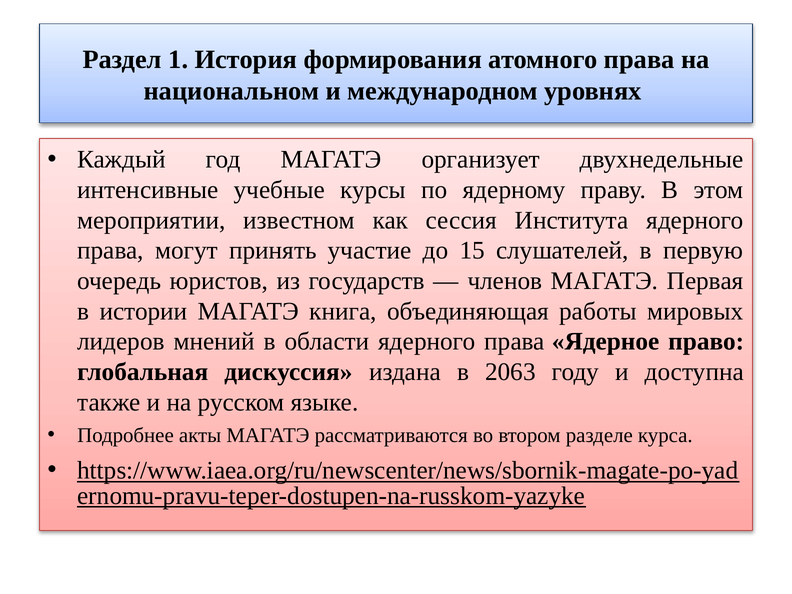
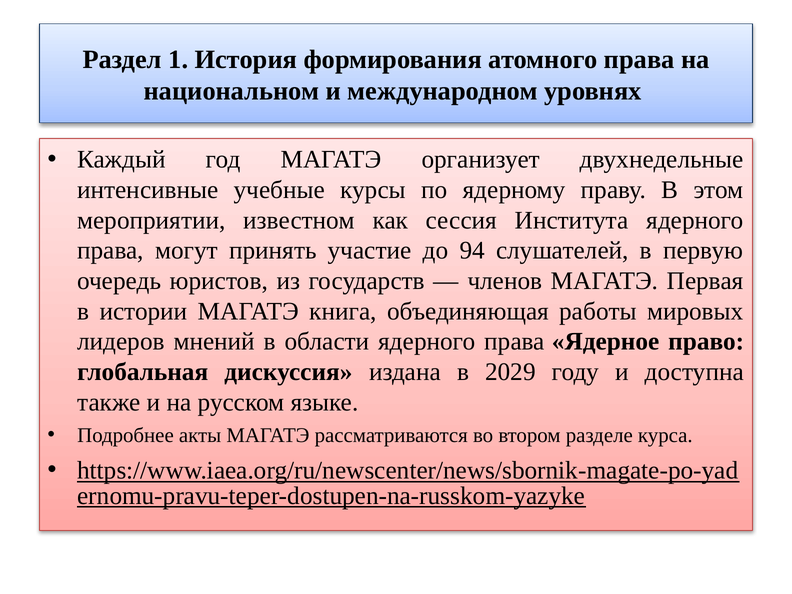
15: 15 -> 94 (472, 251)
2063: 2063 -> 2029 (510, 372)
